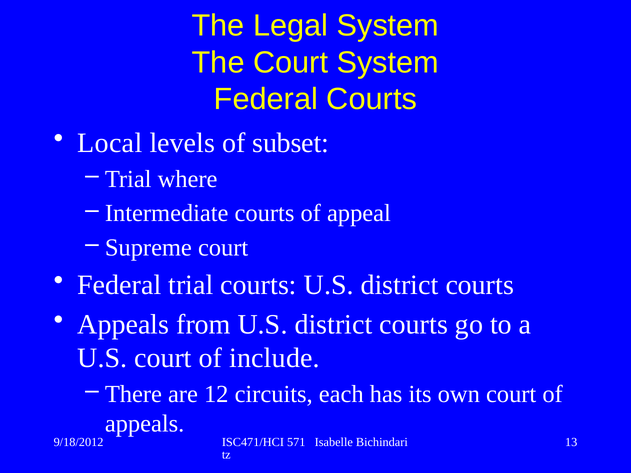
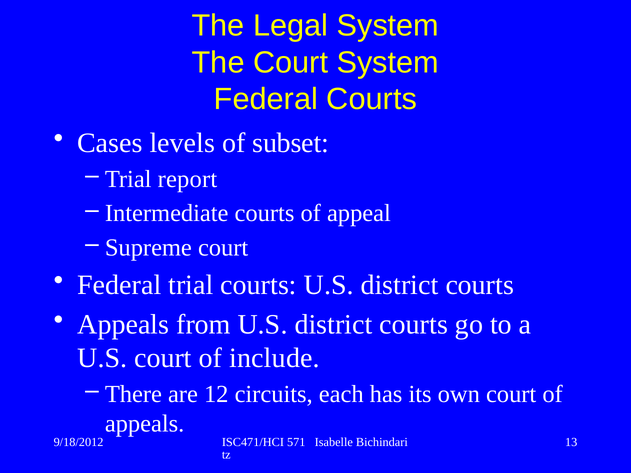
Local: Local -> Cases (110, 143)
where: where -> report (187, 179)
